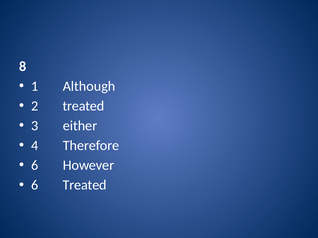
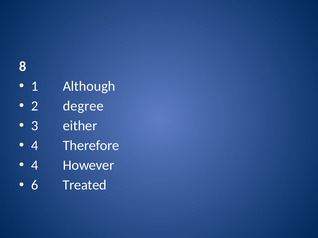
2 treated: treated -> degree (83, 106)
6: 6 -> 4 (35, 166)
